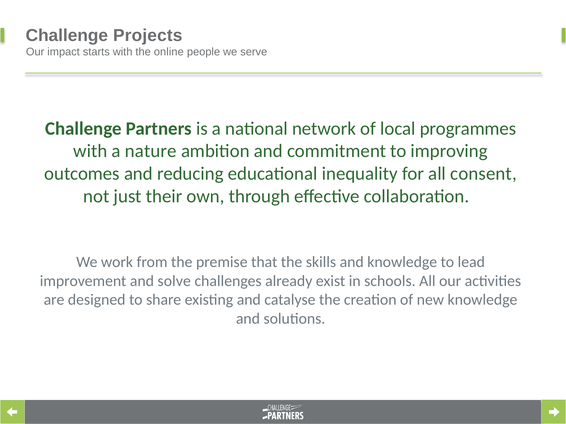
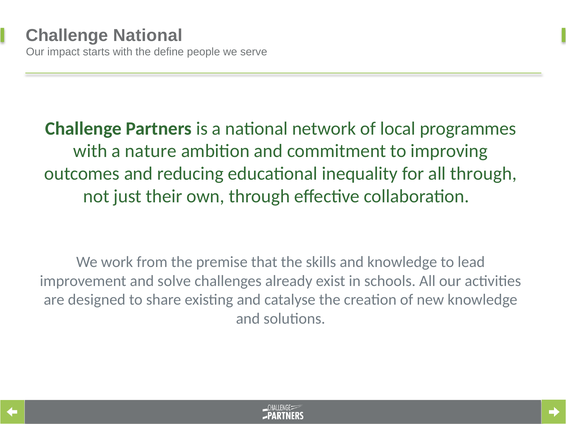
Challenge Projects: Projects -> National (148, 35)
online: online -> define (169, 52)
all consent: consent -> through (484, 174)
